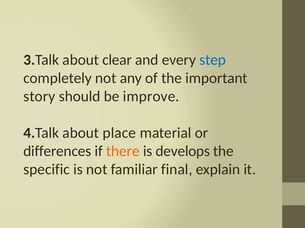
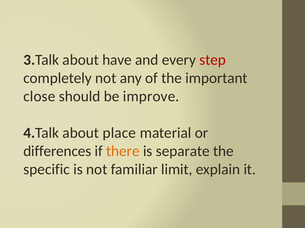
clear: clear -> have (117, 60)
step colour: blue -> red (213, 60)
story: story -> close (39, 97)
develops: develops -> separate (183, 152)
final: final -> limit (177, 170)
